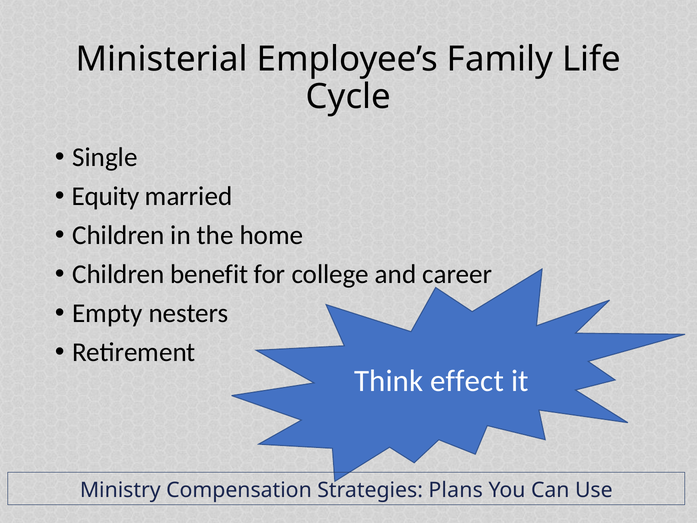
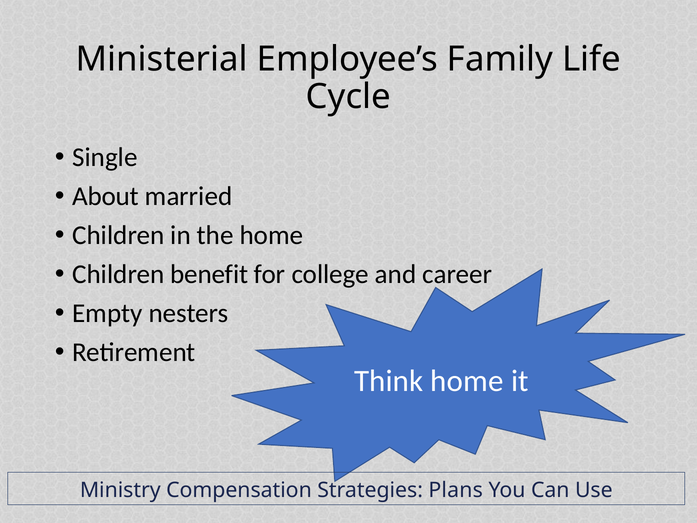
Equity: Equity -> About (106, 196)
Think effect: effect -> home (467, 381)
